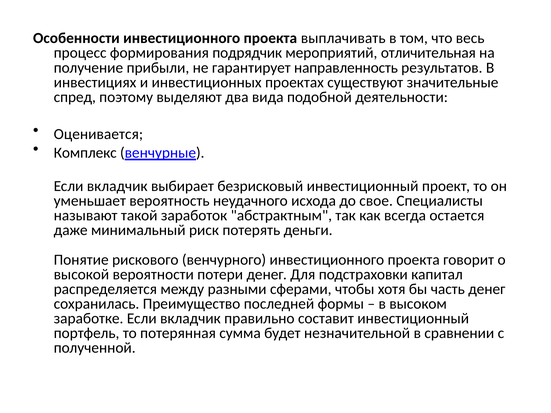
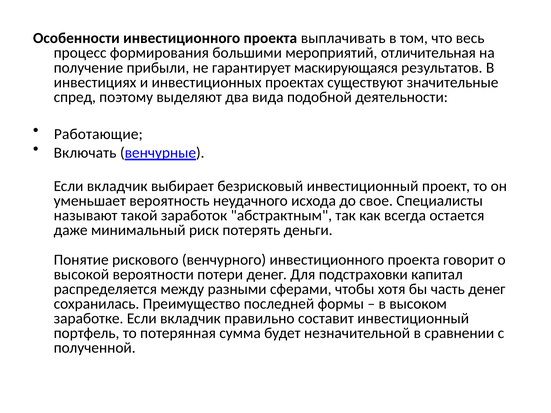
подрядчик: подрядчик -> большими (247, 53)
направленность: направленность -> маскирующаяся (346, 68)
Оценивается: Оценивается -> Работающие (98, 134)
Комплекс: Комплекс -> Включать (85, 153)
